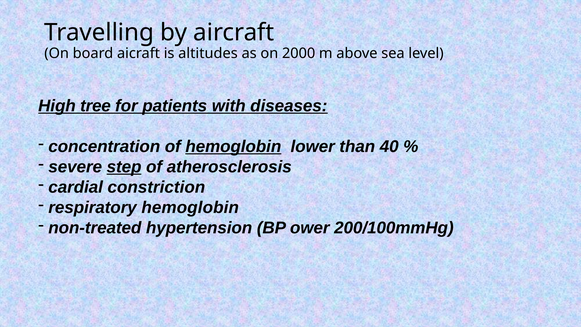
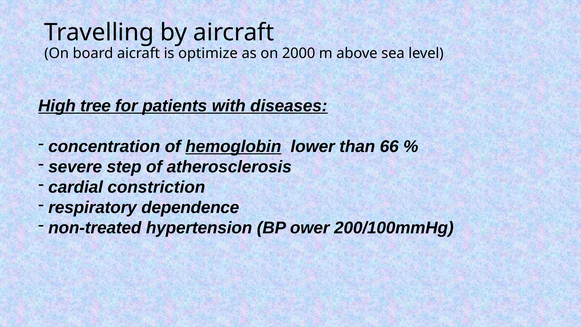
altitudes: altitudes -> optimize (208, 53)
40: 40 -> 66 (389, 146)
step underline: present -> none (124, 167)
respiratory hemoglobin: hemoglobin -> dependence (190, 208)
